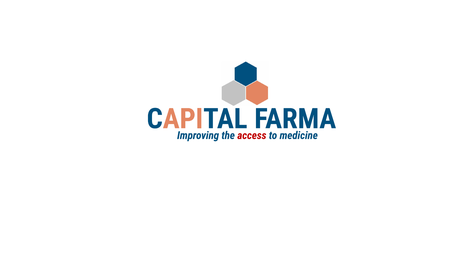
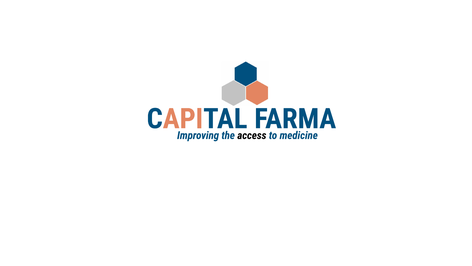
access colour: red -> black (252, 135)
